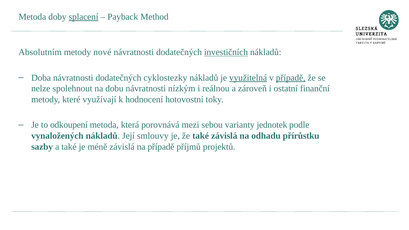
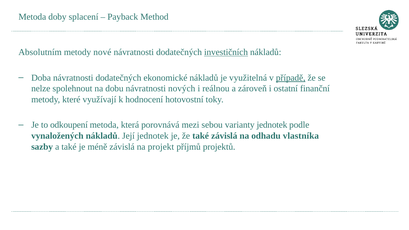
splacení underline: present -> none (84, 17)
cyklostezky: cyklostezky -> ekonomické (165, 78)
využitelná underline: present -> none (248, 78)
nízkým: nízkým -> nových (182, 89)
Její smlouvy: smlouvy -> jednotek (153, 136)
přírůstku: přírůstku -> vlastníka (301, 136)
na případě: případě -> projekt (161, 147)
